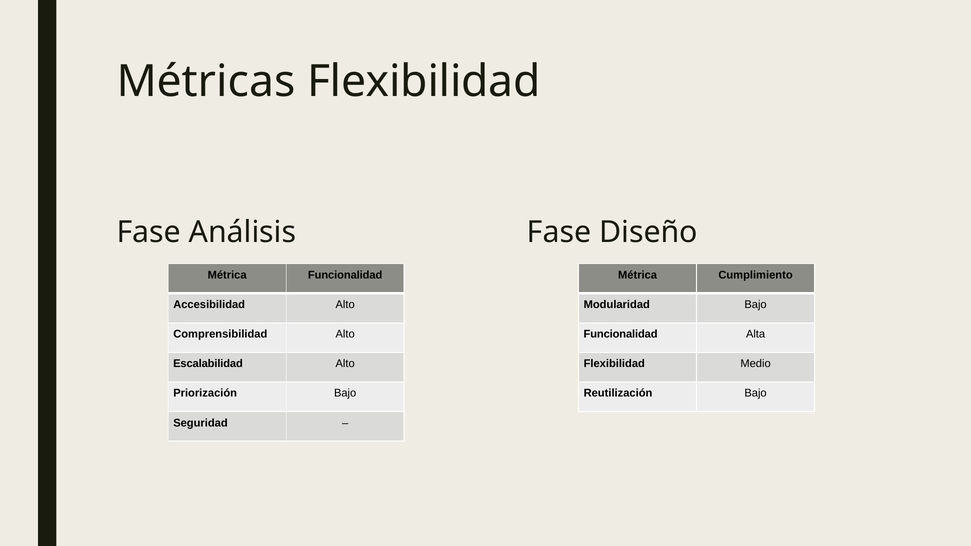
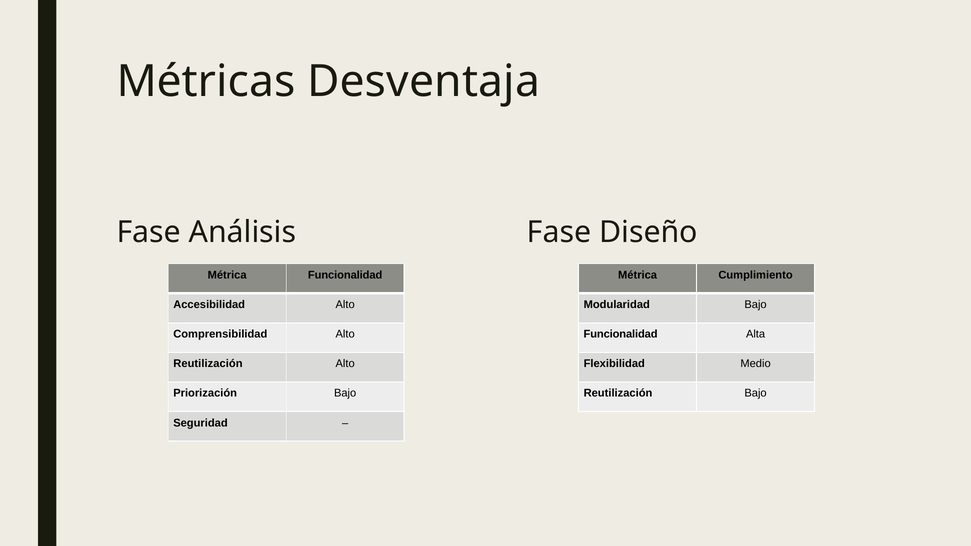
Métricas Flexibilidad: Flexibilidad -> Desventaja (424, 82)
Escalabilidad: Escalabilidad -> Reutilización (208, 364)
